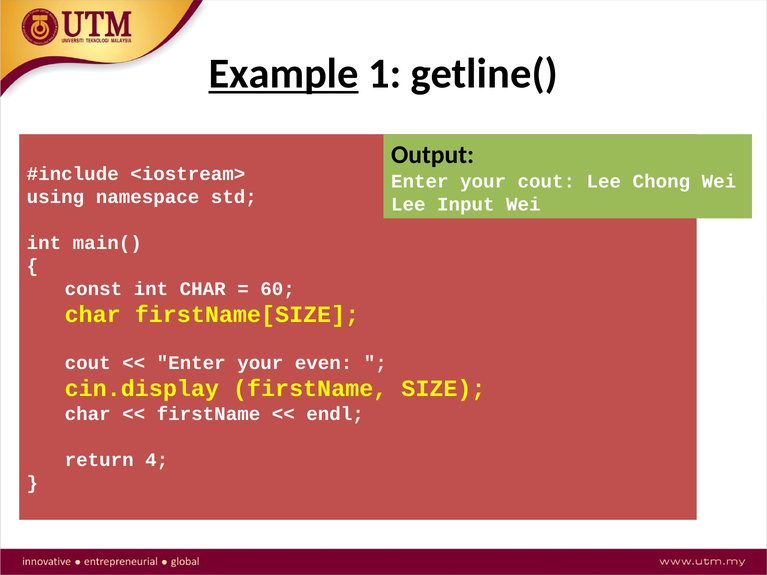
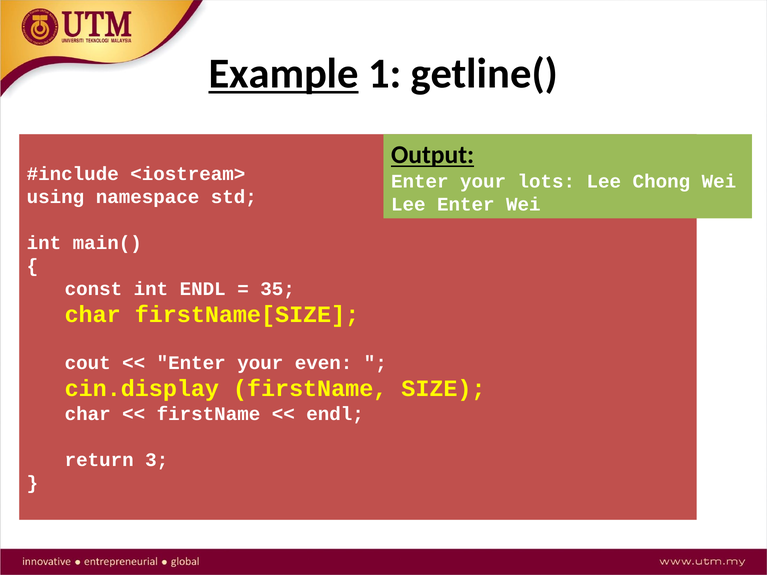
Output underline: none -> present (433, 155)
your cout: cout -> lots (546, 181)
Lee Input: Input -> Enter (466, 205)
int CHAR: CHAR -> ENDL (203, 289)
60: 60 -> 35 (278, 289)
4: 4 -> 3 (157, 460)
